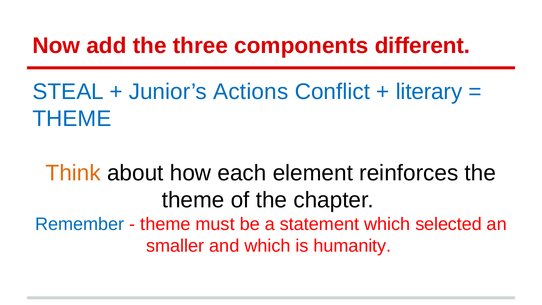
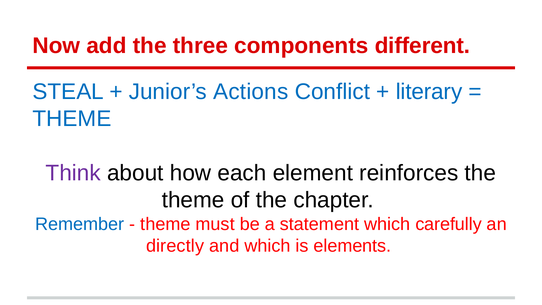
Think colour: orange -> purple (73, 173)
selected: selected -> carefully (449, 224)
smaller: smaller -> directly (175, 246)
humanity: humanity -> elements (352, 246)
